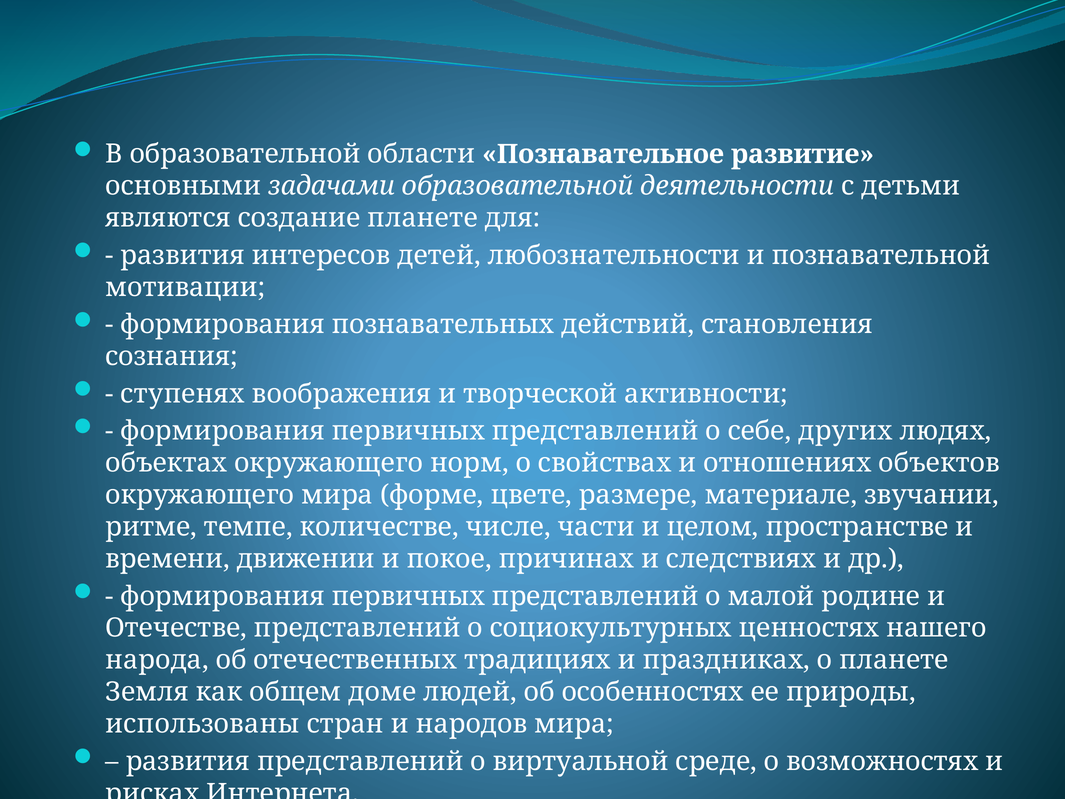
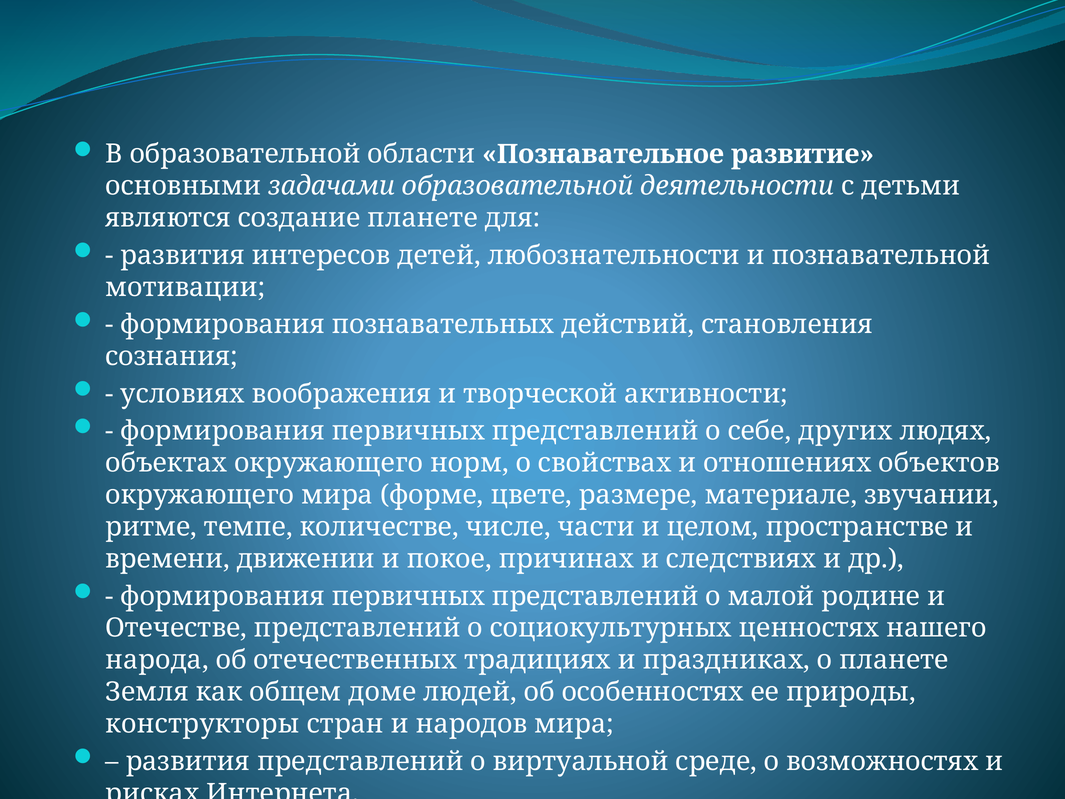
ступенях: ступенях -> условиях (183, 394)
использованы: использованы -> конструкторы (202, 724)
